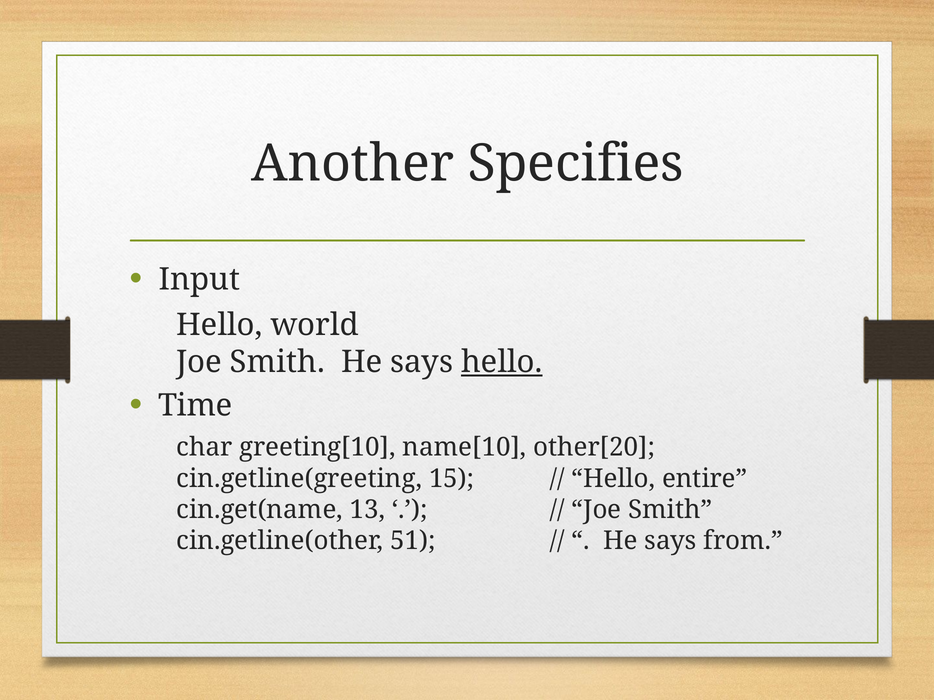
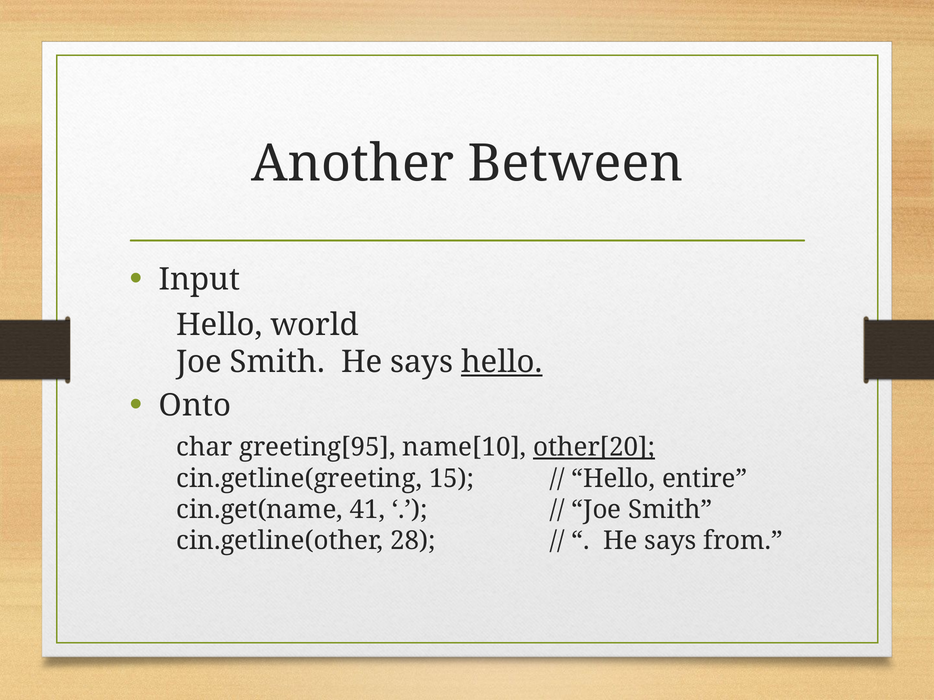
Specifies: Specifies -> Between (575, 164)
Time: Time -> Onto (195, 406)
greeting[10: greeting[10 -> greeting[95 (317, 448)
other[20 underline: none -> present (594, 448)
13: 13 -> 41 (367, 510)
51: 51 -> 28 (413, 541)
